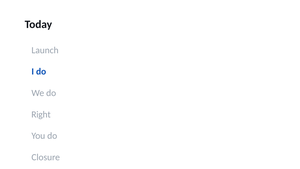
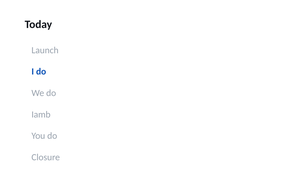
Right: Right -> Iamb (41, 114)
